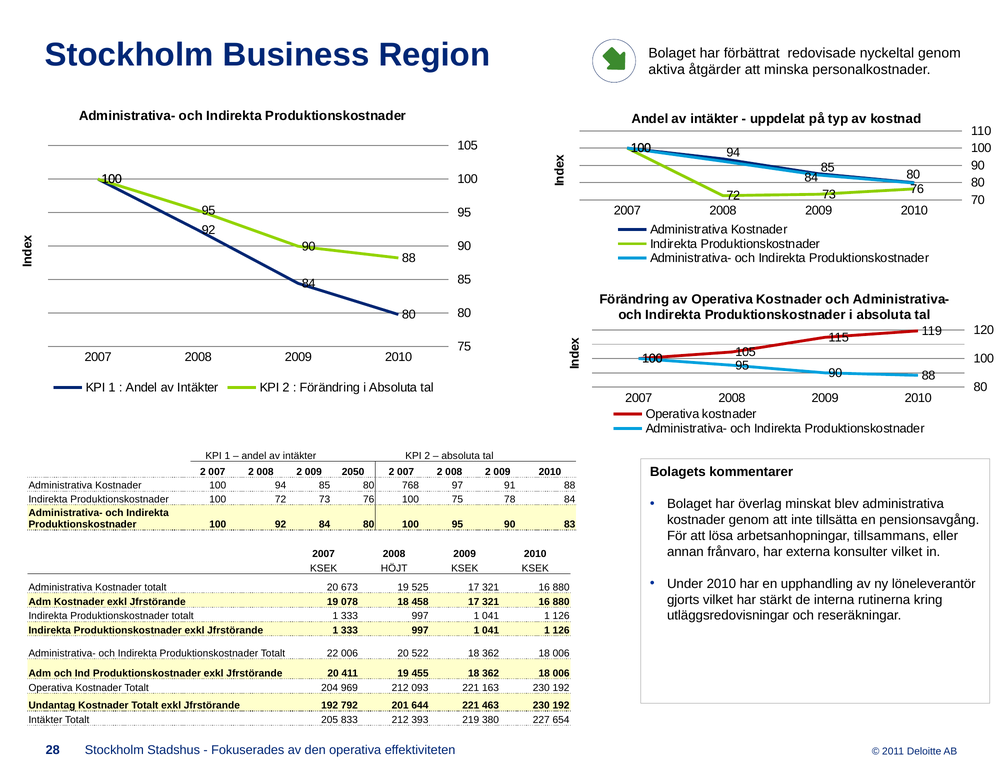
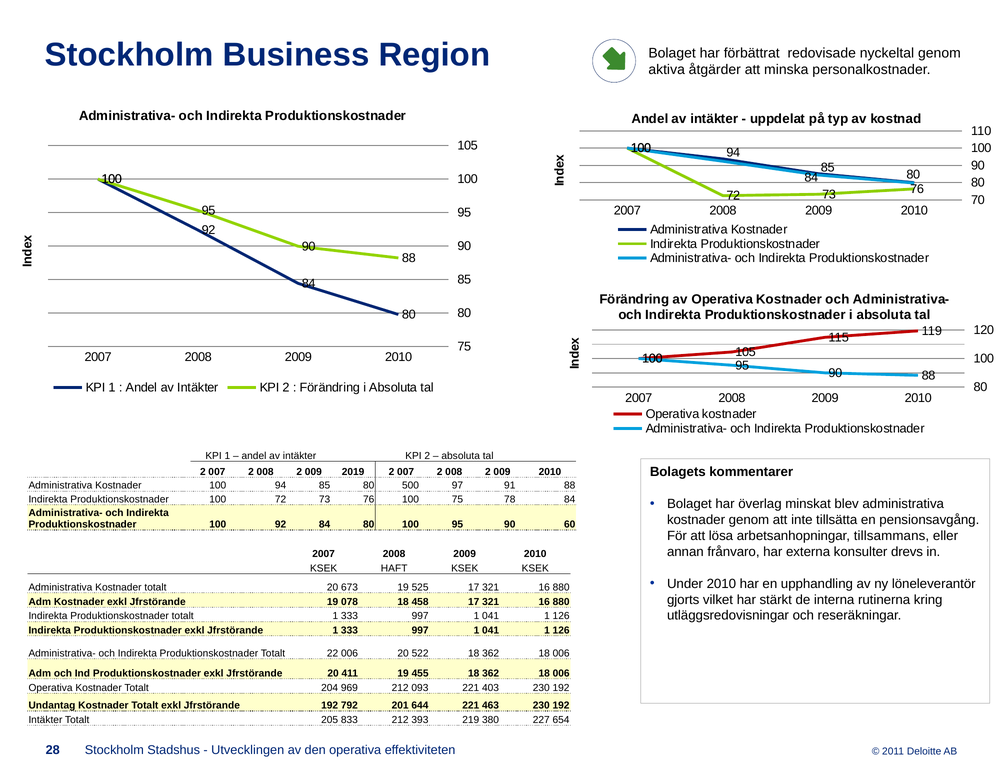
2050: 2050 -> 2019 (353, 472)
768: 768 -> 500 (411, 486)
83: 83 -> 60 (570, 525)
konsulter vilket: vilket -> drevs (907, 552)
HÖJT: HÖJT -> HAFT (394, 569)
163: 163 -> 403 (490, 688)
Fokuserades: Fokuserades -> Utvecklingen (248, 751)
